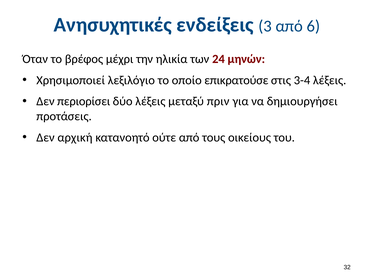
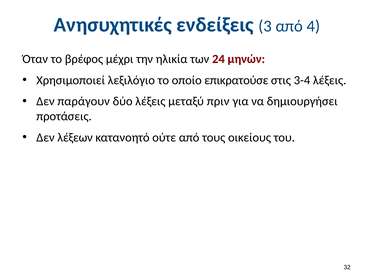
6: 6 -> 4 (313, 26)
περιορίσει: περιορίσει -> παράγουν (84, 101)
αρχική: αρχική -> λέξεων (75, 137)
